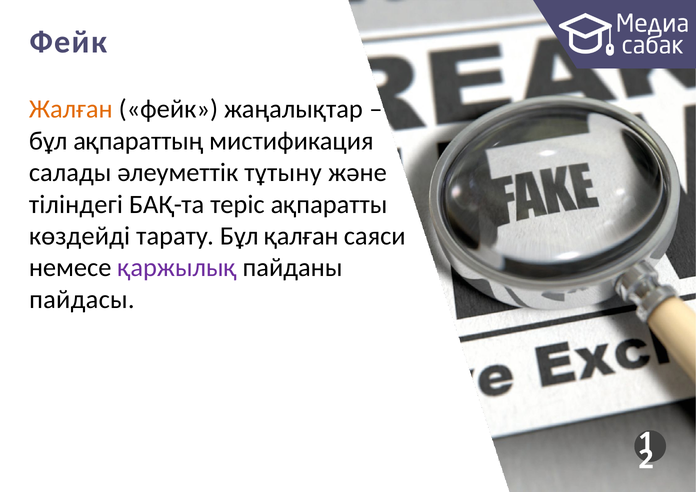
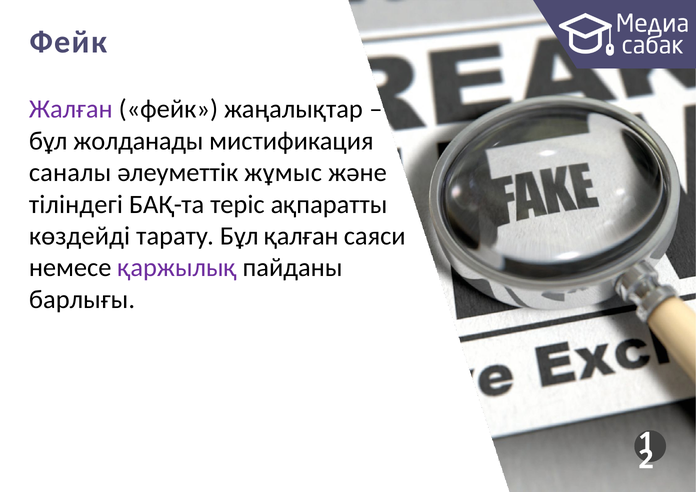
Жалған colour: orange -> purple (71, 109)
ақпараттың: ақпараттың -> жолданады (138, 141)
салады: салады -> саналы (70, 173)
тұтыну: тұтыну -> жұмыс (283, 173)
пайдасы: пайдасы -> барлығы (82, 300)
